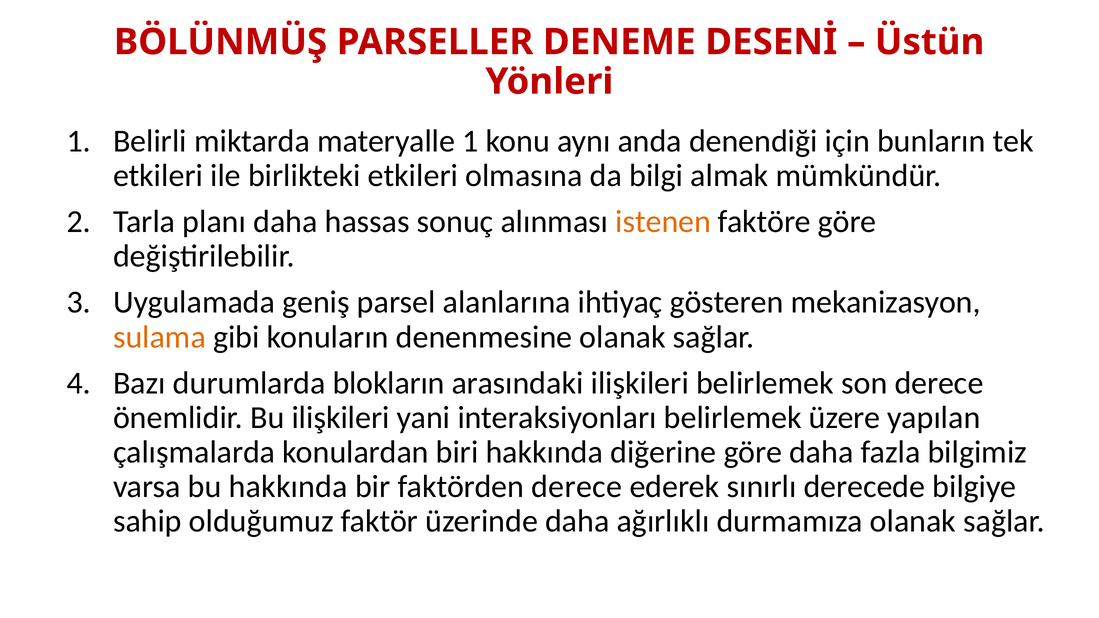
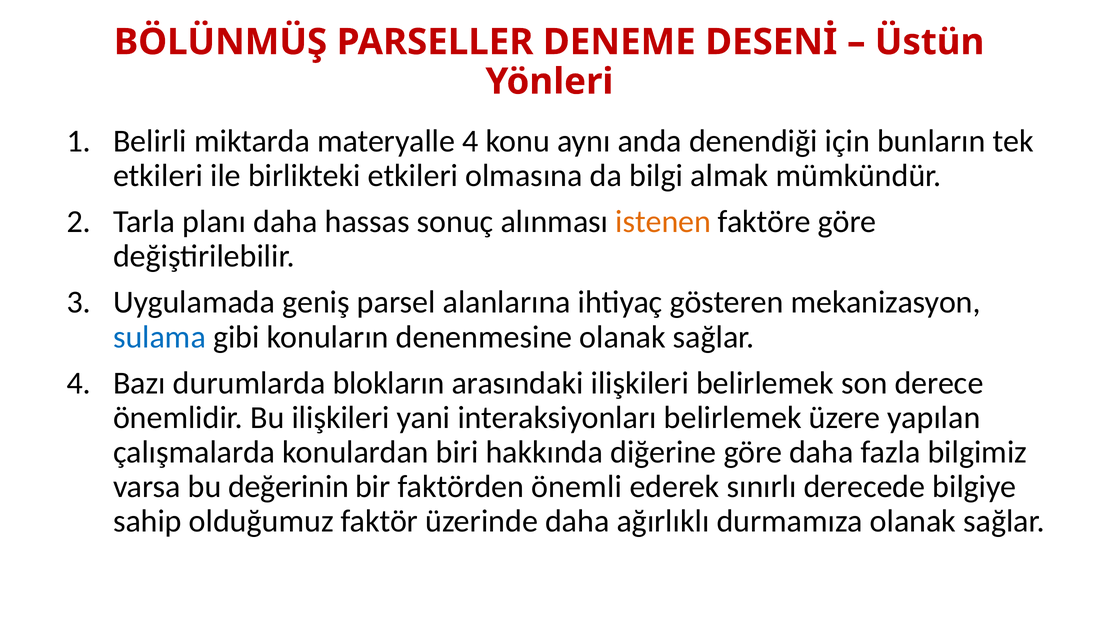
materyalle 1: 1 -> 4 (470, 141)
sulama colour: orange -> blue (159, 337)
bu hakkında: hakkında -> değerinin (289, 487)
faktörden derece: derece -> önemli (577, 487)
